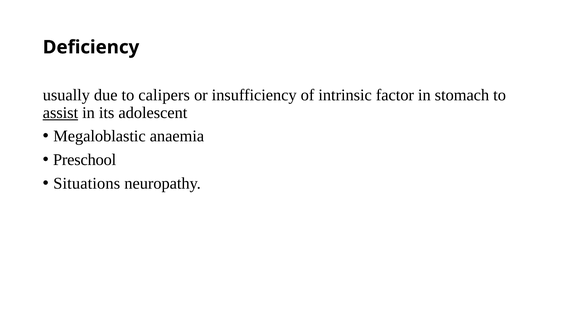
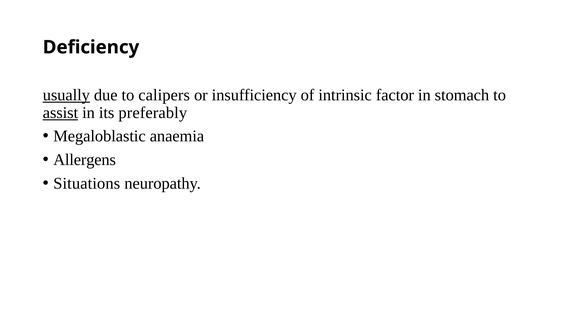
usually underline: none -> present (66, 95)
adolescent: adolescent -> preferably (153, 113)
Preschool: Preschool -> Allergens (85, 160)
